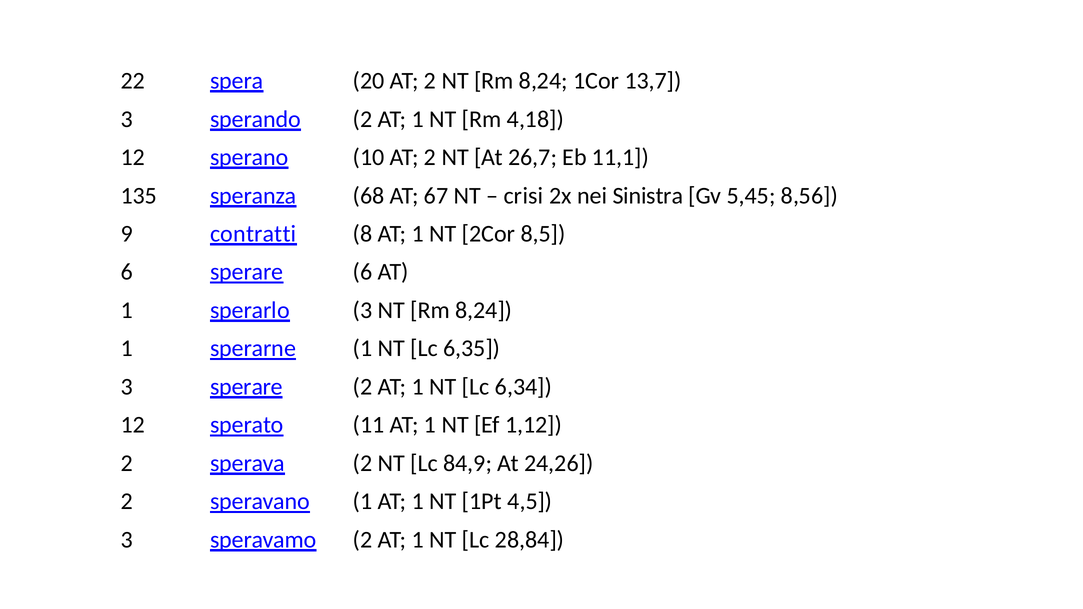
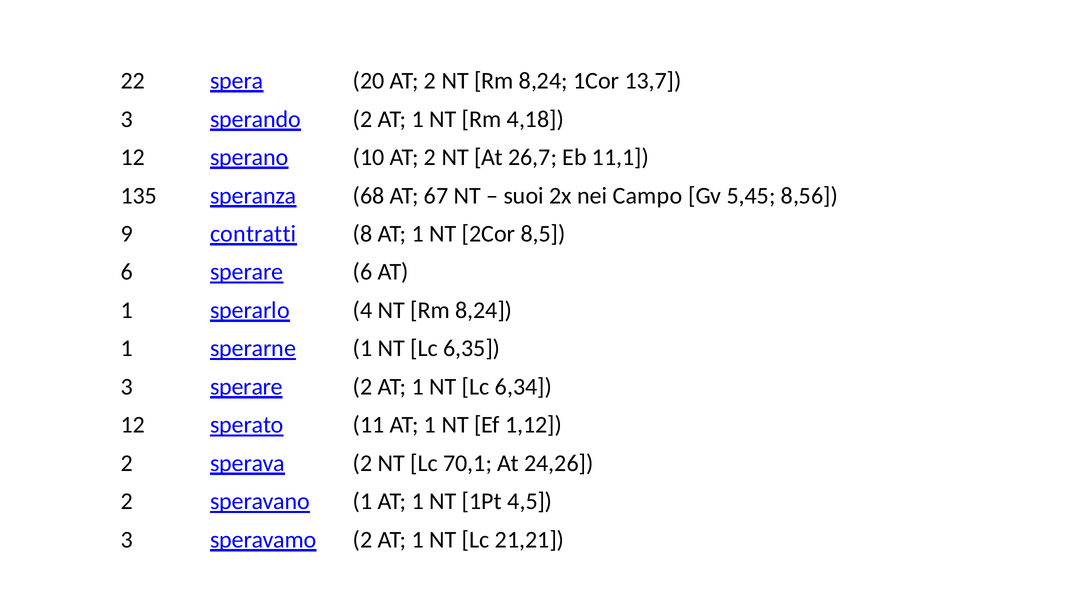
crisi: crisi -> suoi (524, 196)
Sinistra: Sinistra -> Campo (648, 196)
sperarlo 3: 3 -> 4 (363, 310)
84,9: 84,9 -> 70,1 (468, 463)
28,84: 28,84 -> 21,21 (530, 540)
